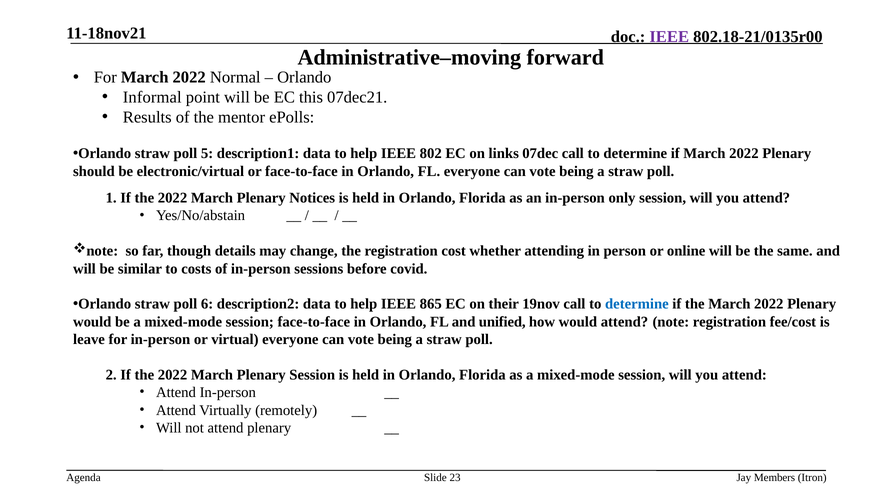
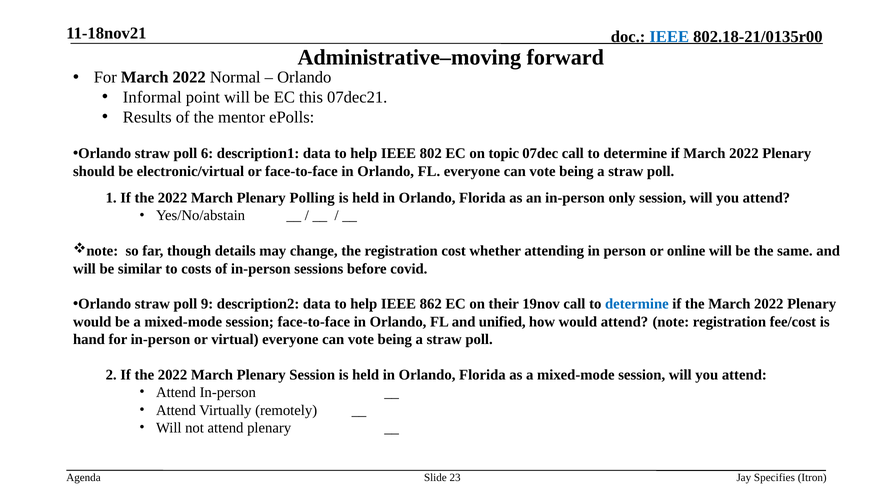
IEEE colour: purple -> blue (669, 37)
5: 5 -> 6 (207, 154)
links: links -> topic (504, 154)
Notices: Notices -> Polling (312, 198)
6: 6 -> 9 (207, 304)
865: 865 -> 862 (431, 304)
leave: leave -> hand (89, 339)
Members: Members -> Specifies (774, 477)
